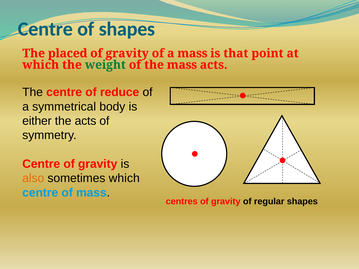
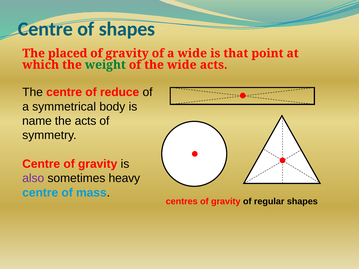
a mass: mass -> wide (192, 53)
the mass: mass -> wide (182, 65)
either: either -> name (37, 121)
also colour: orange -> purple (33, 178)
sometimes which: which -> heavy (124, 178)
